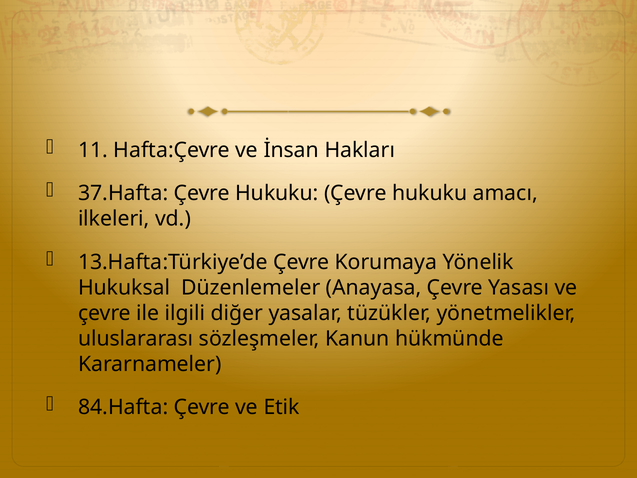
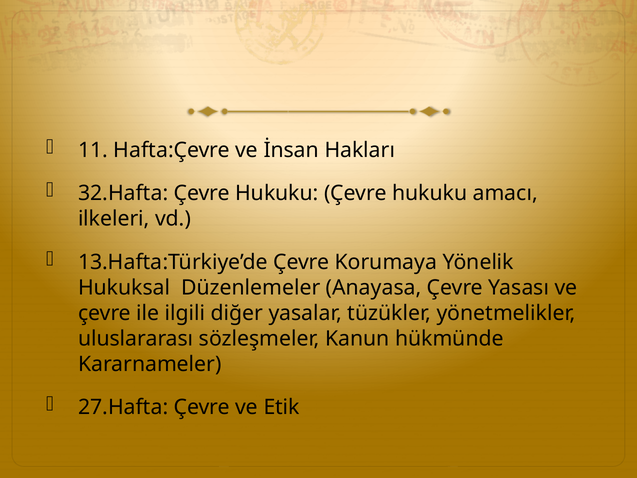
37.Hafta: 37.Hafta -> 32.Hafta (123, 193)
84.Hafta: 84.Hafta -> 27.Hafta (123, 407)
